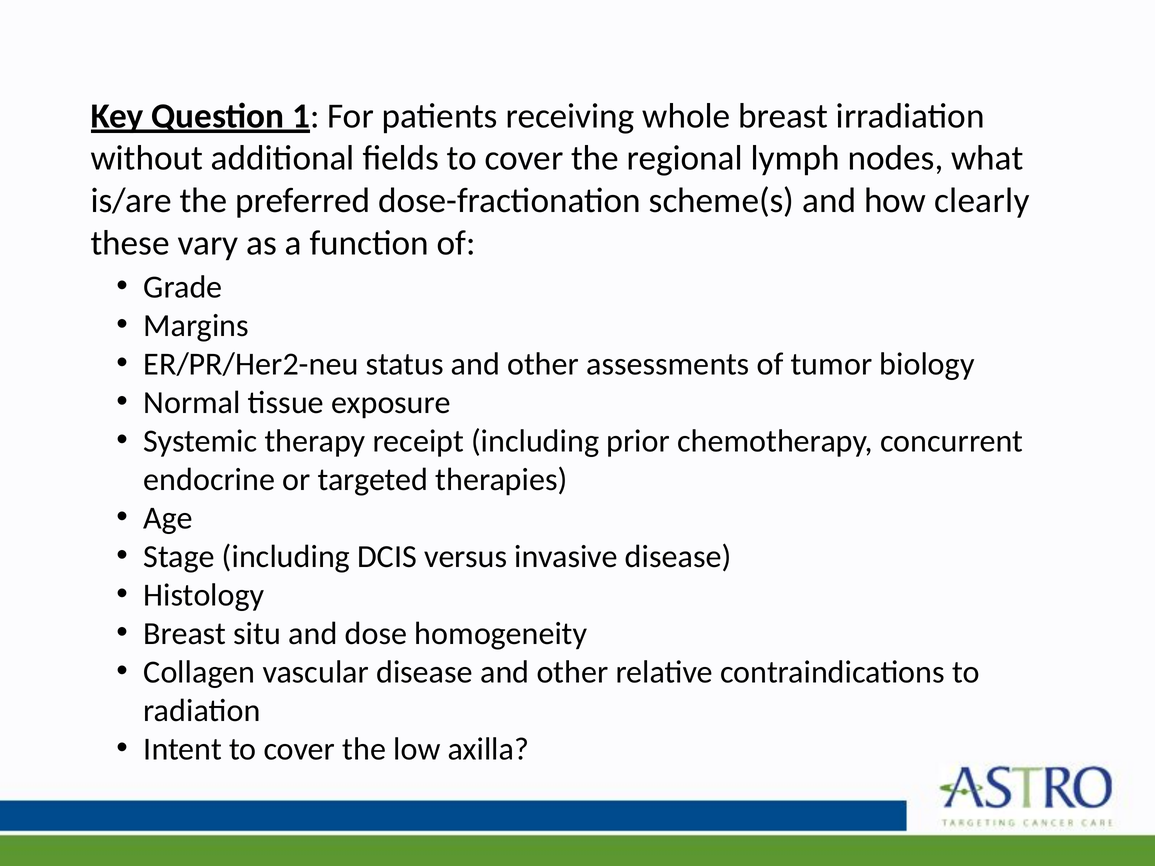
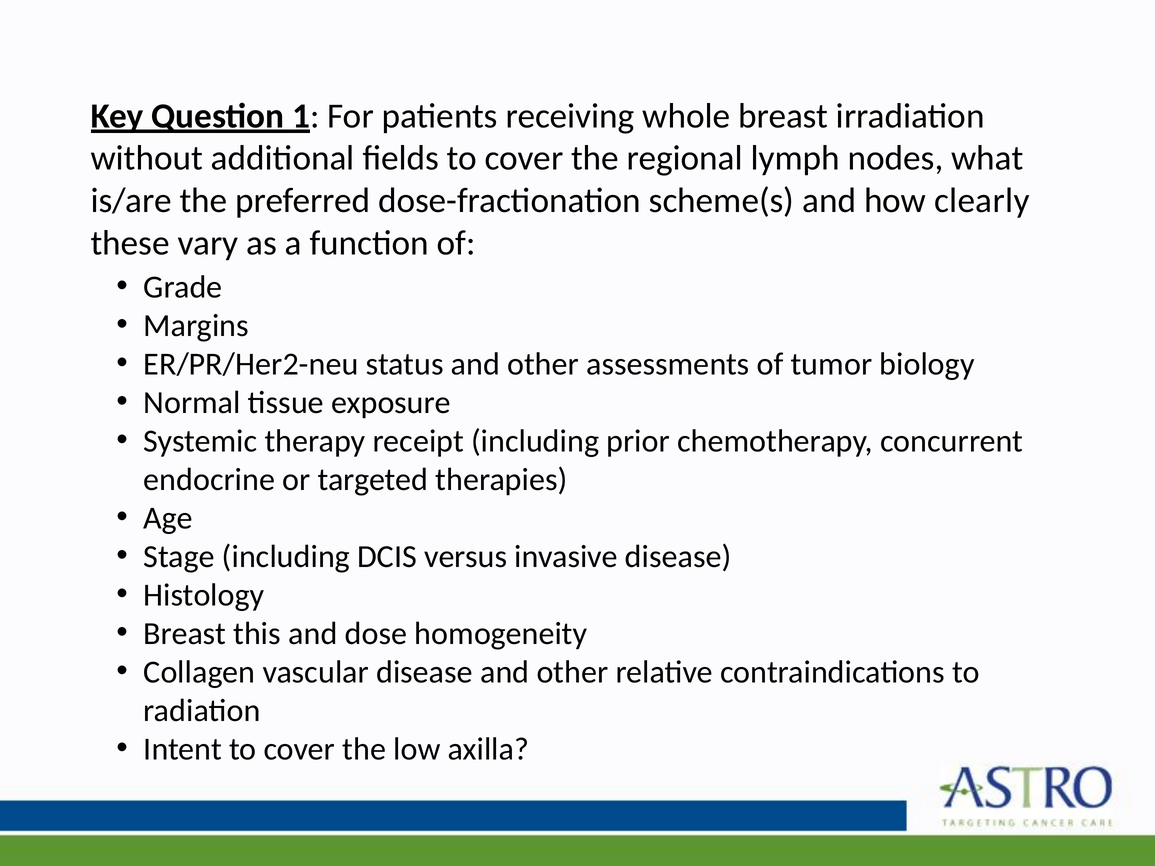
situ: situ -> this (257, 634)
